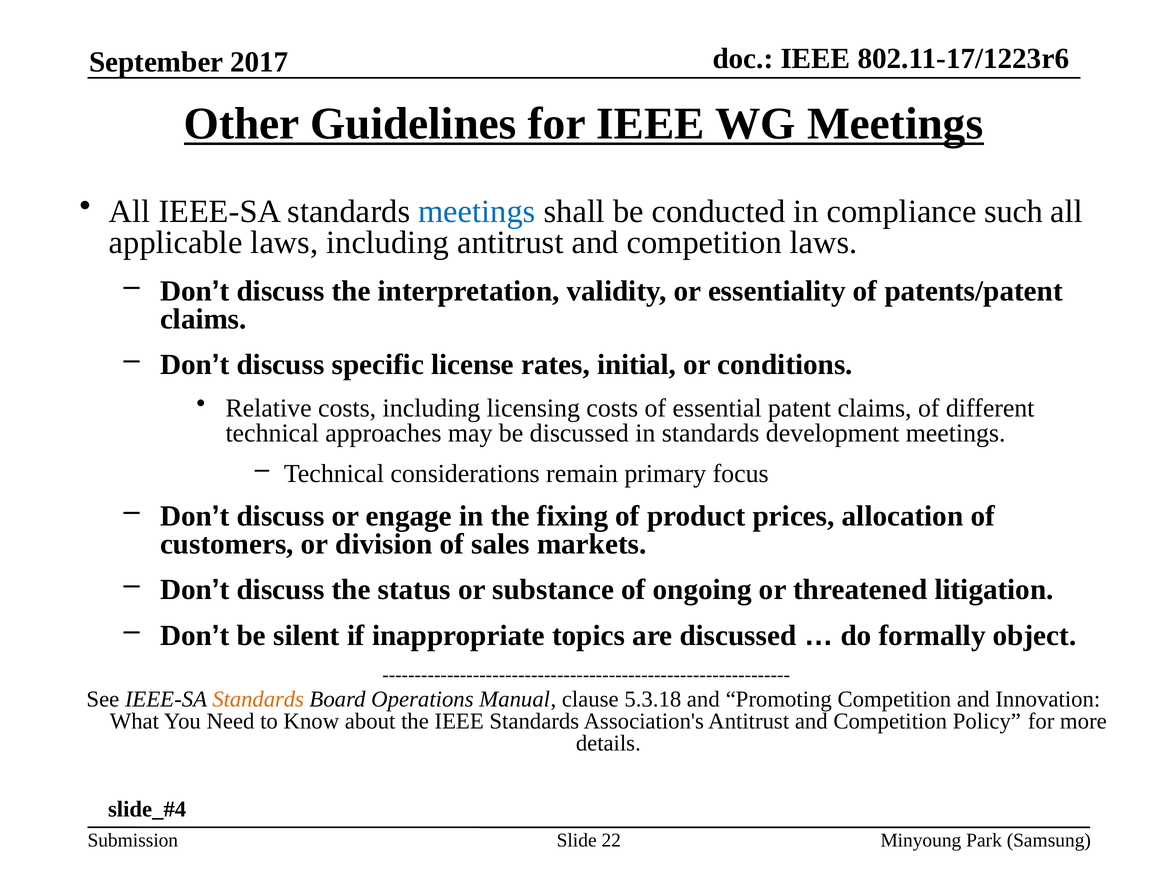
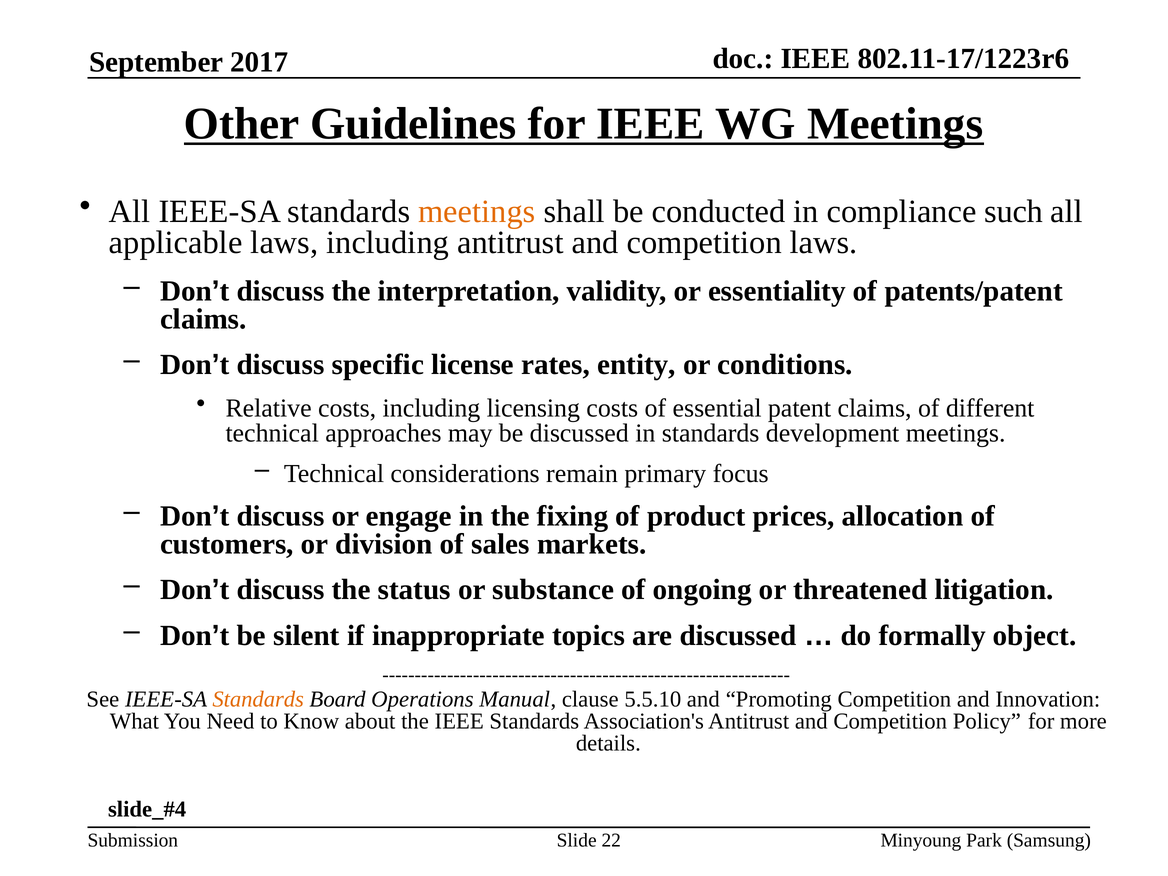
meetings colour: blue -> orange (477, 211)
initial: initial -> entity (636, 365)
5.3.18: 5.3.18 -> 5.5.10 (653, 699)
